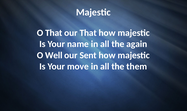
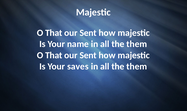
That: That -> Sent (88, 33)
again: again -> them (137, 44)
Well: Well -> That (54, 55)
move: move -> saves (78, 66)
